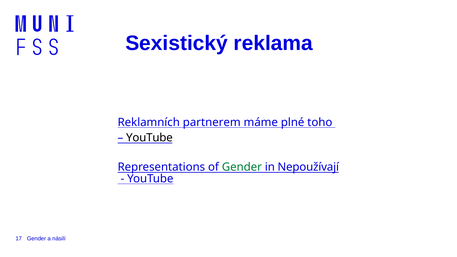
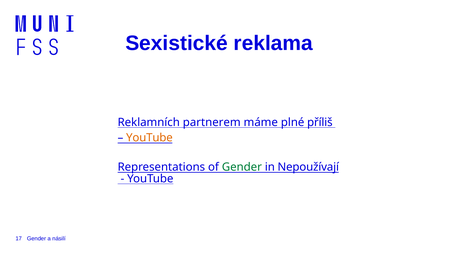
Sexistický: Sexistický -> Sexistické (177, 43)
toho: toho -> příliš (320, 122)
YouTube colour: black -> orange (149, 138)
